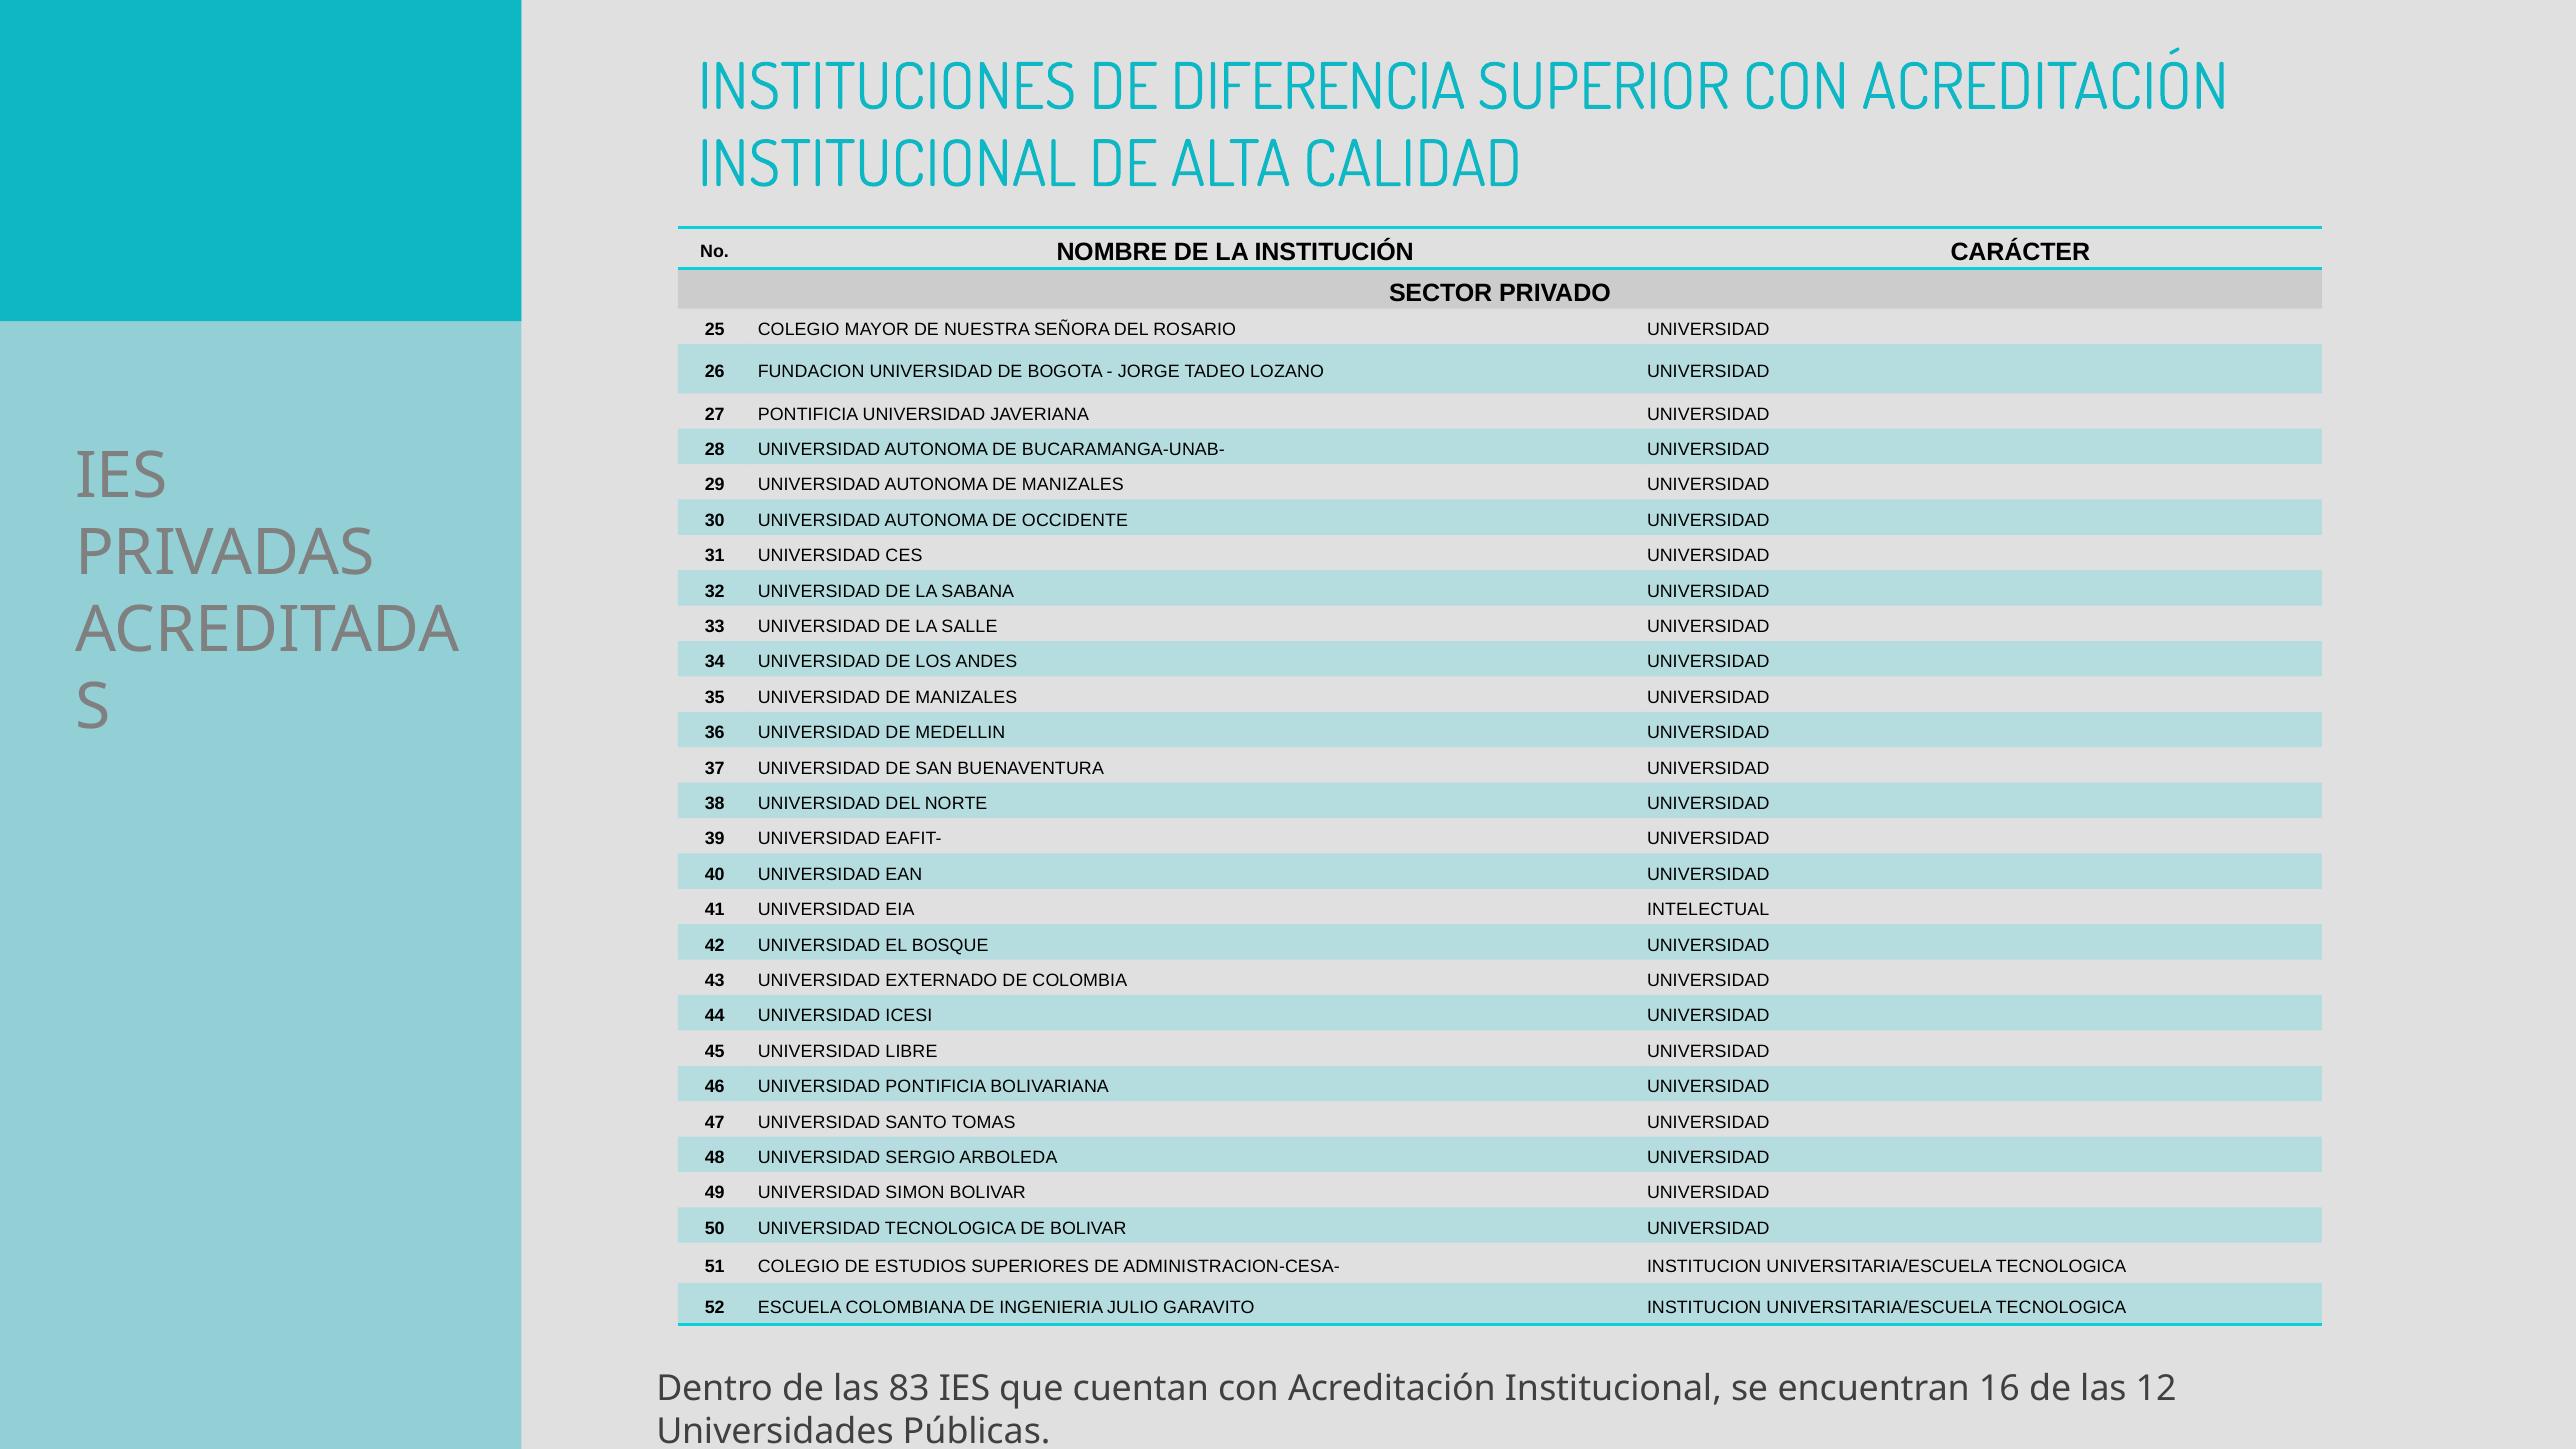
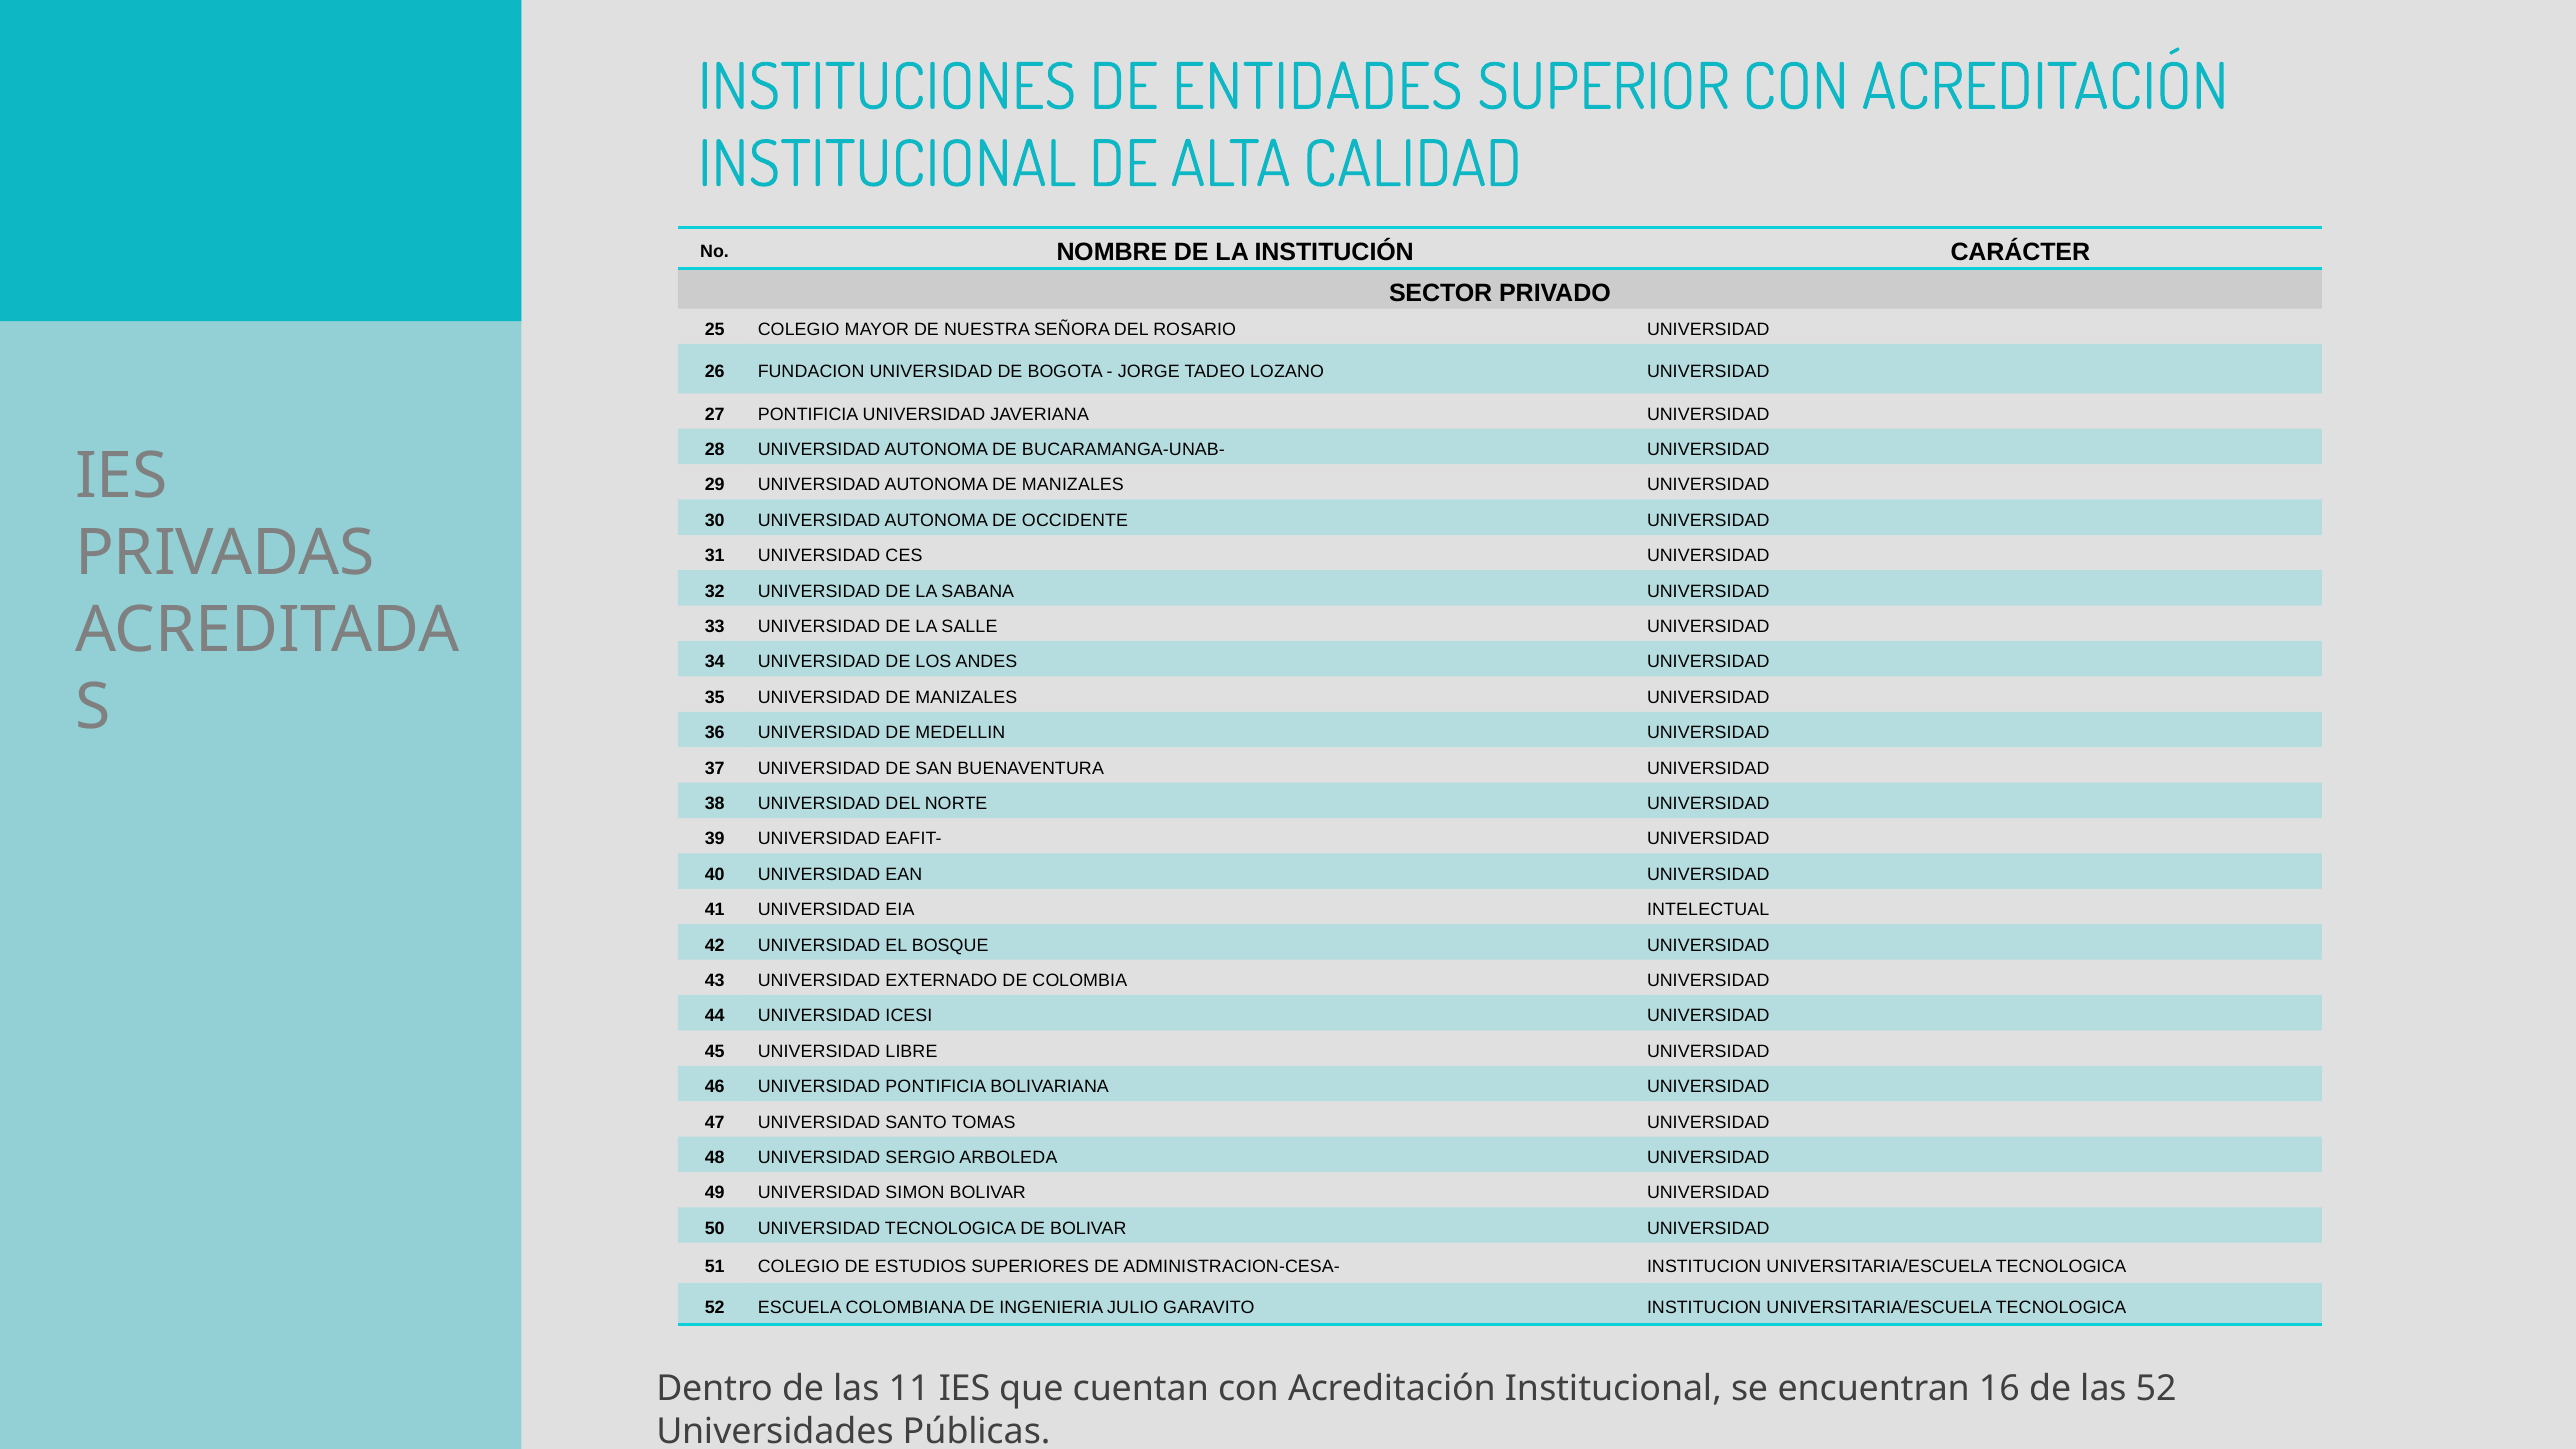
DIFERENCIA: DIFERENCIA -> ENTIDADES (1317, 88)
83: 83 -> 11 (909, 1389)
las 12: 12 -> 52 (2156, 1389)
